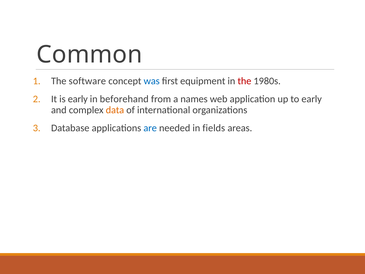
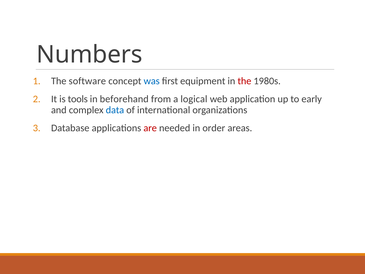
Common: Common -> Numbers (90, 54)
is early: early -> tools (78, 99)
names: names -> logical (194, 99)
data colour: orange -> blue (115, 110)
are colour: blue -> red (150, 128)
fields: fields -> order (214, 128)
